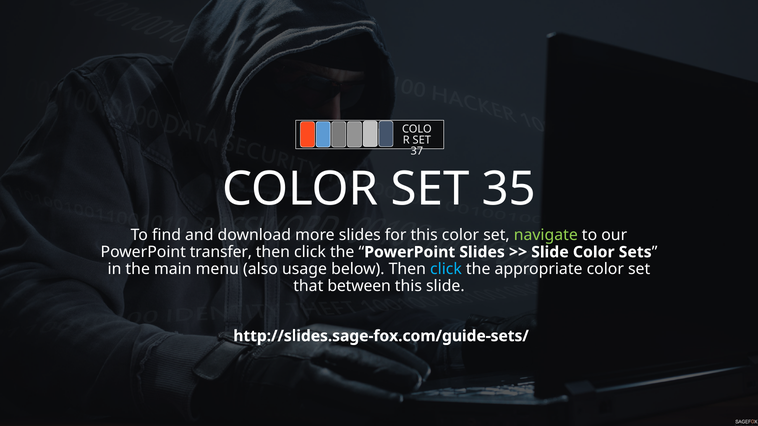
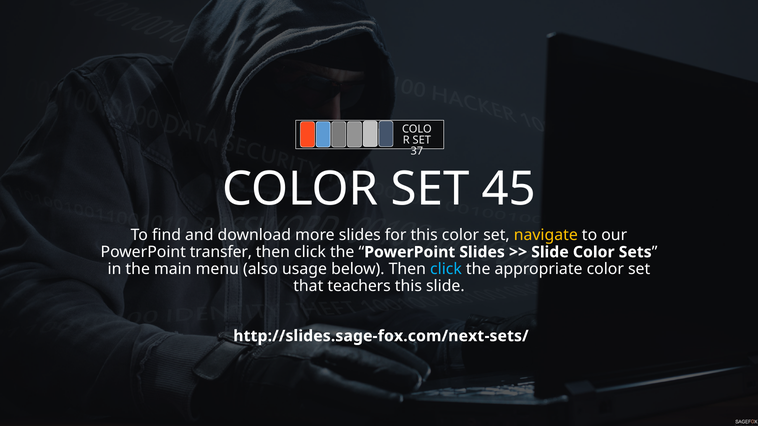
35: 35 -> 45 (509, 189)
navigate colour: light green -> yellow (546, 235)
between: between -> teachers (359, 286)
http://slides.sage-fox.com/guide-sets/: http://slides.sage-fox.com/guide-sets/ -> http://slides.sage-fox.com/next-sets/ (381, 336)
